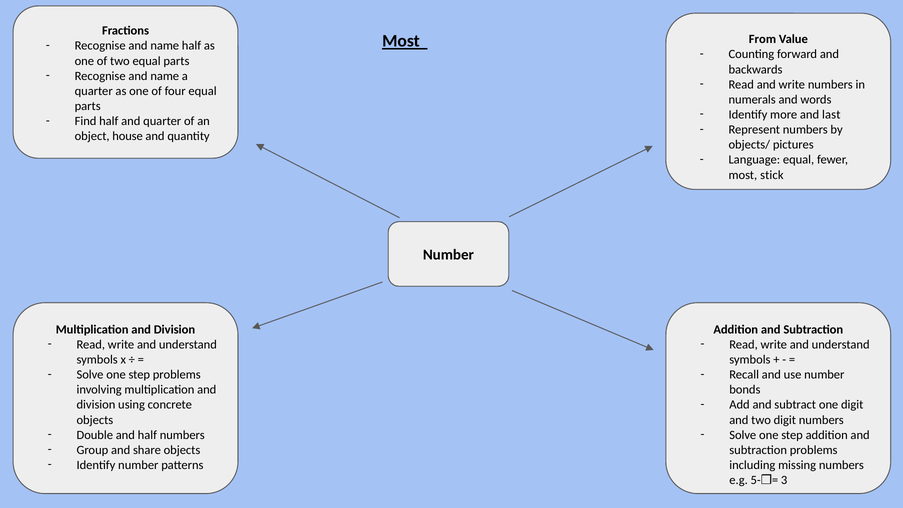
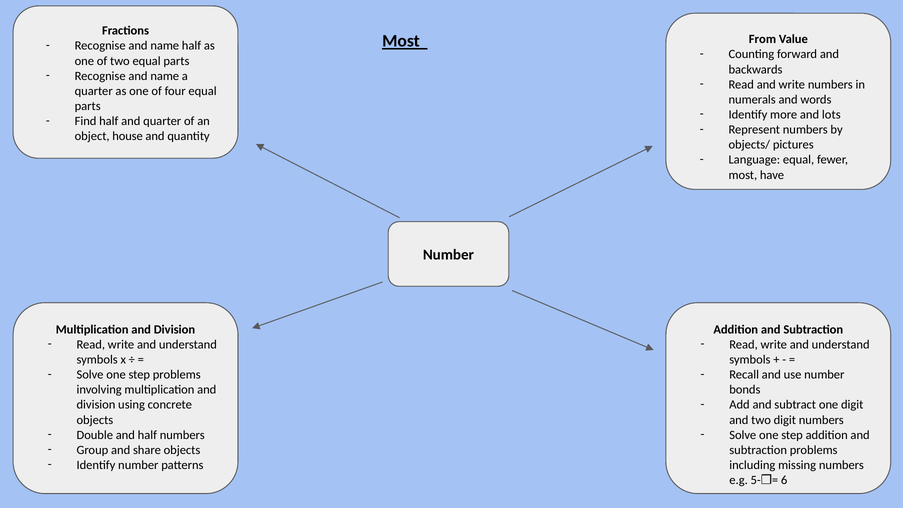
last: last -> lots (831, 115)
stick: stick -> have (772, 175)
3: 3 -> 6 (784, 480)
